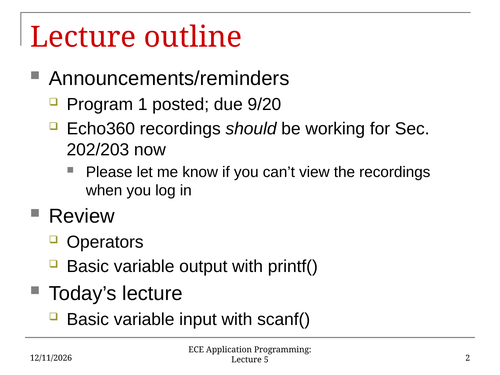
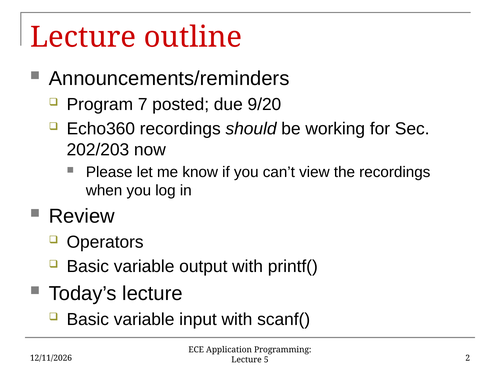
1: 1 -> 7 (143, 104)
